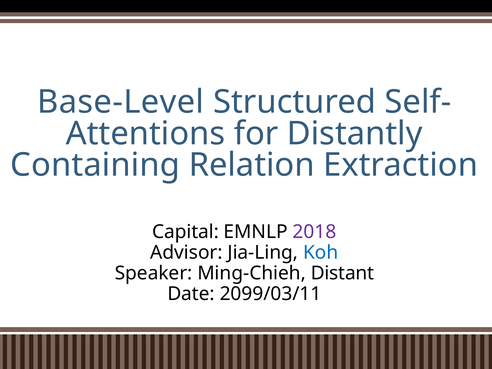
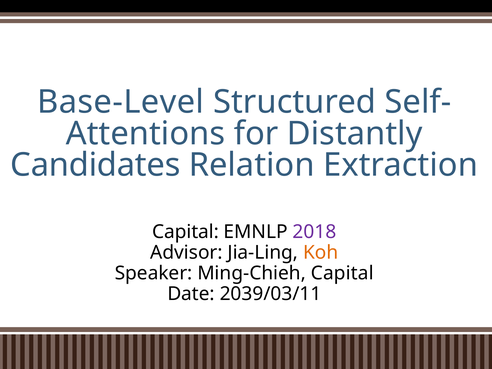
Containing: Containing -> Candidates (95, 165)
Koh colour: blue -> orange (321, 253)
Ming-Chieh Distant: Distant -> Capital (342, 273)
2099/03/11: 2099/03/11 -> 2039/03/11 (271, 294)
